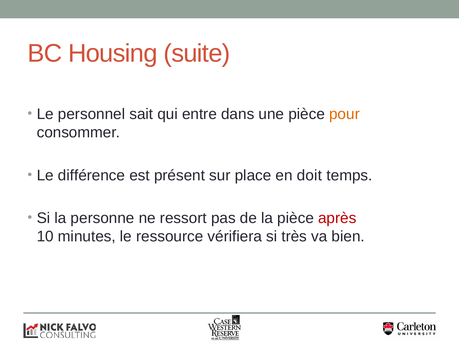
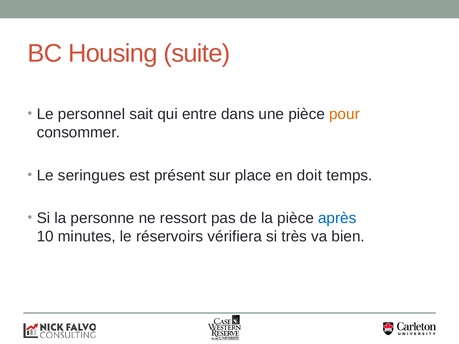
différence: différence -> seringues (91, 175)
après colour: red -> blue (337, 218)
ressource: ressource -> réservoirs (170, 237)
